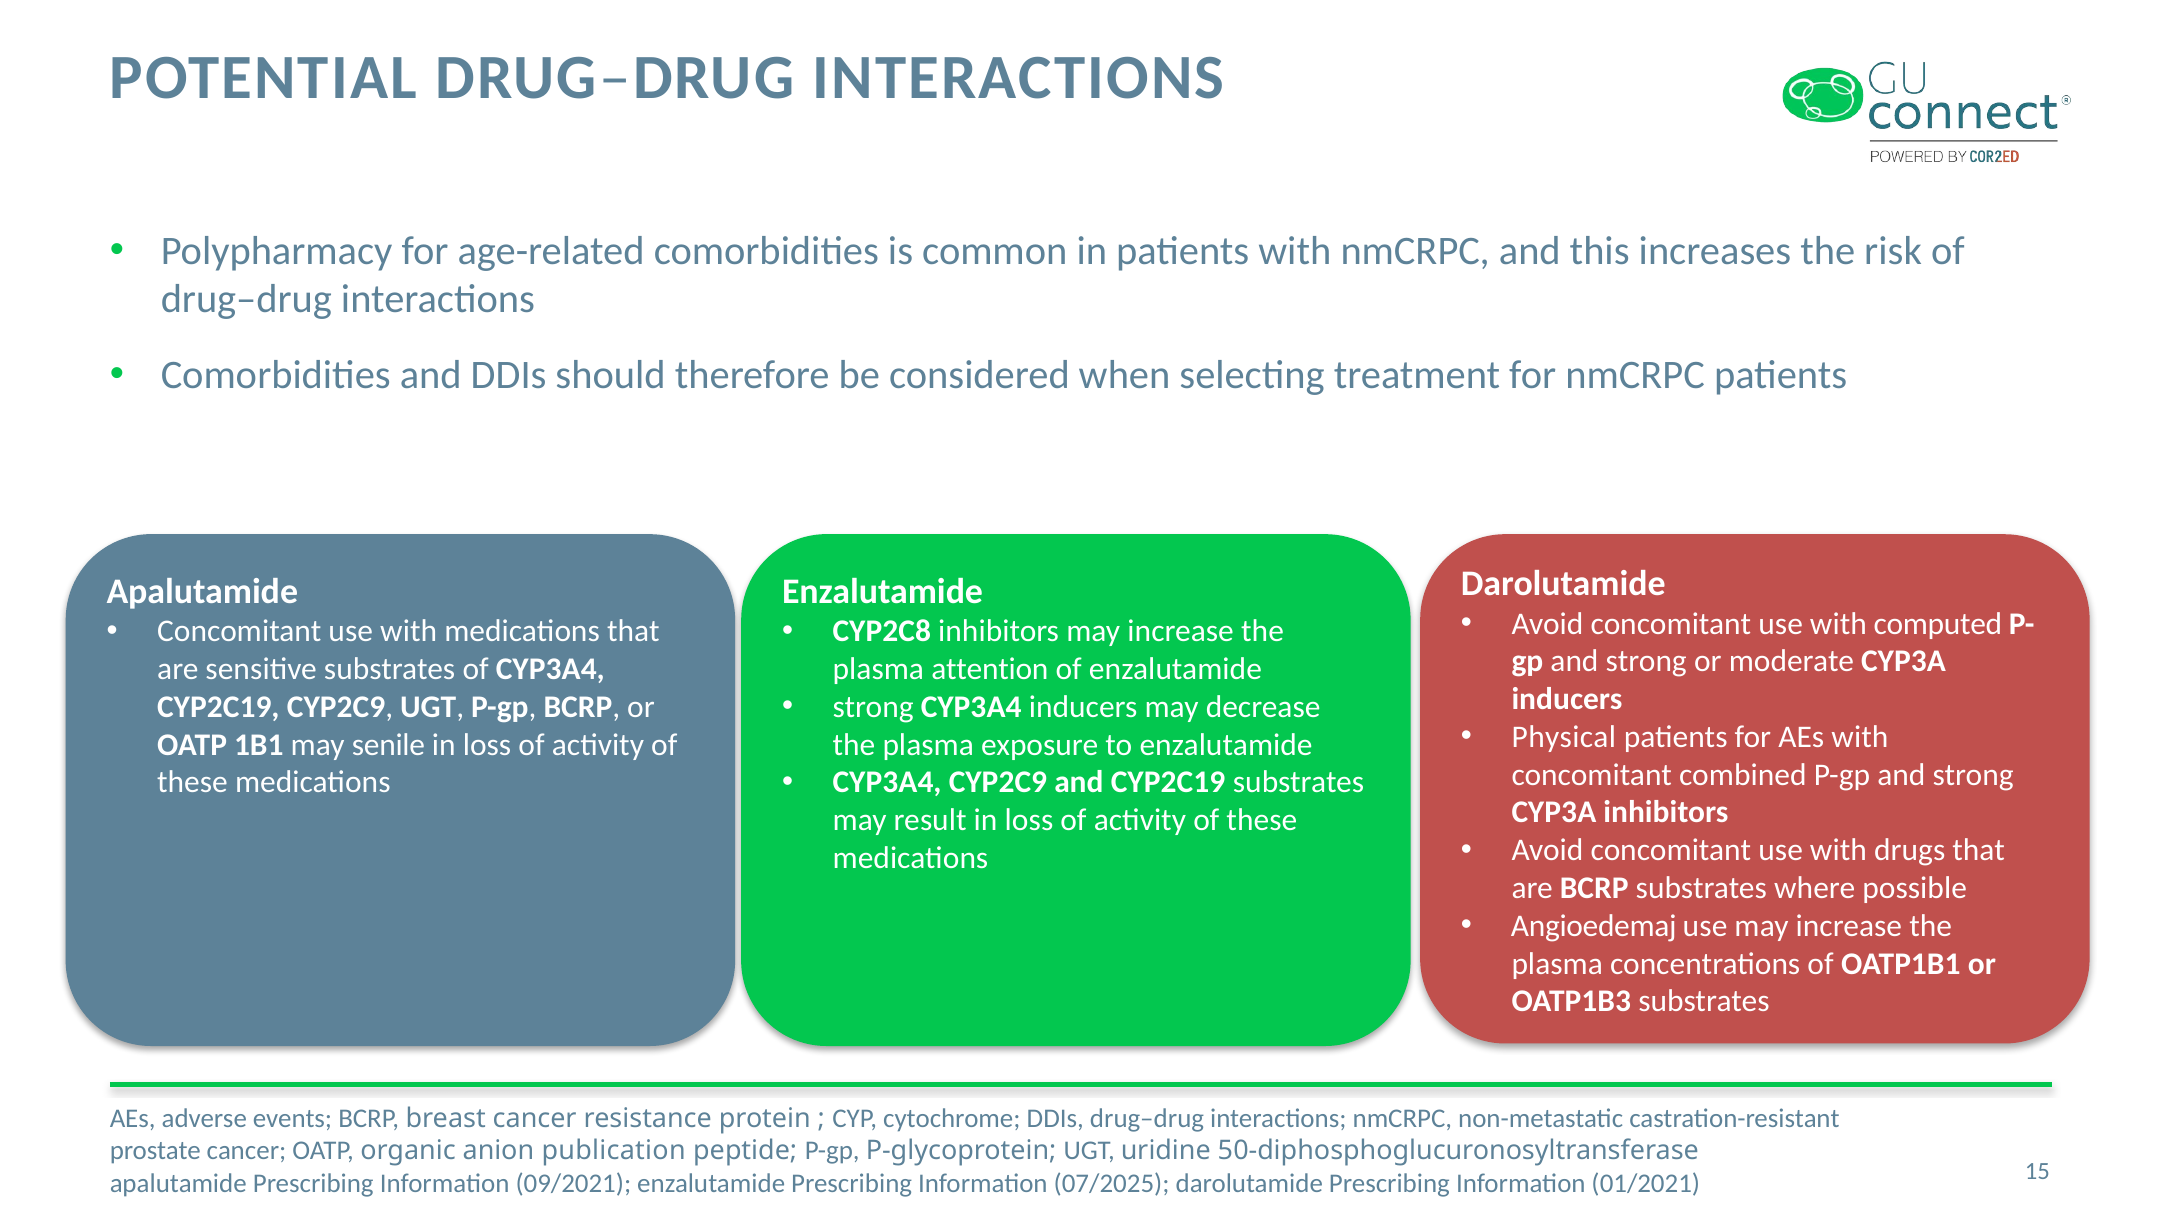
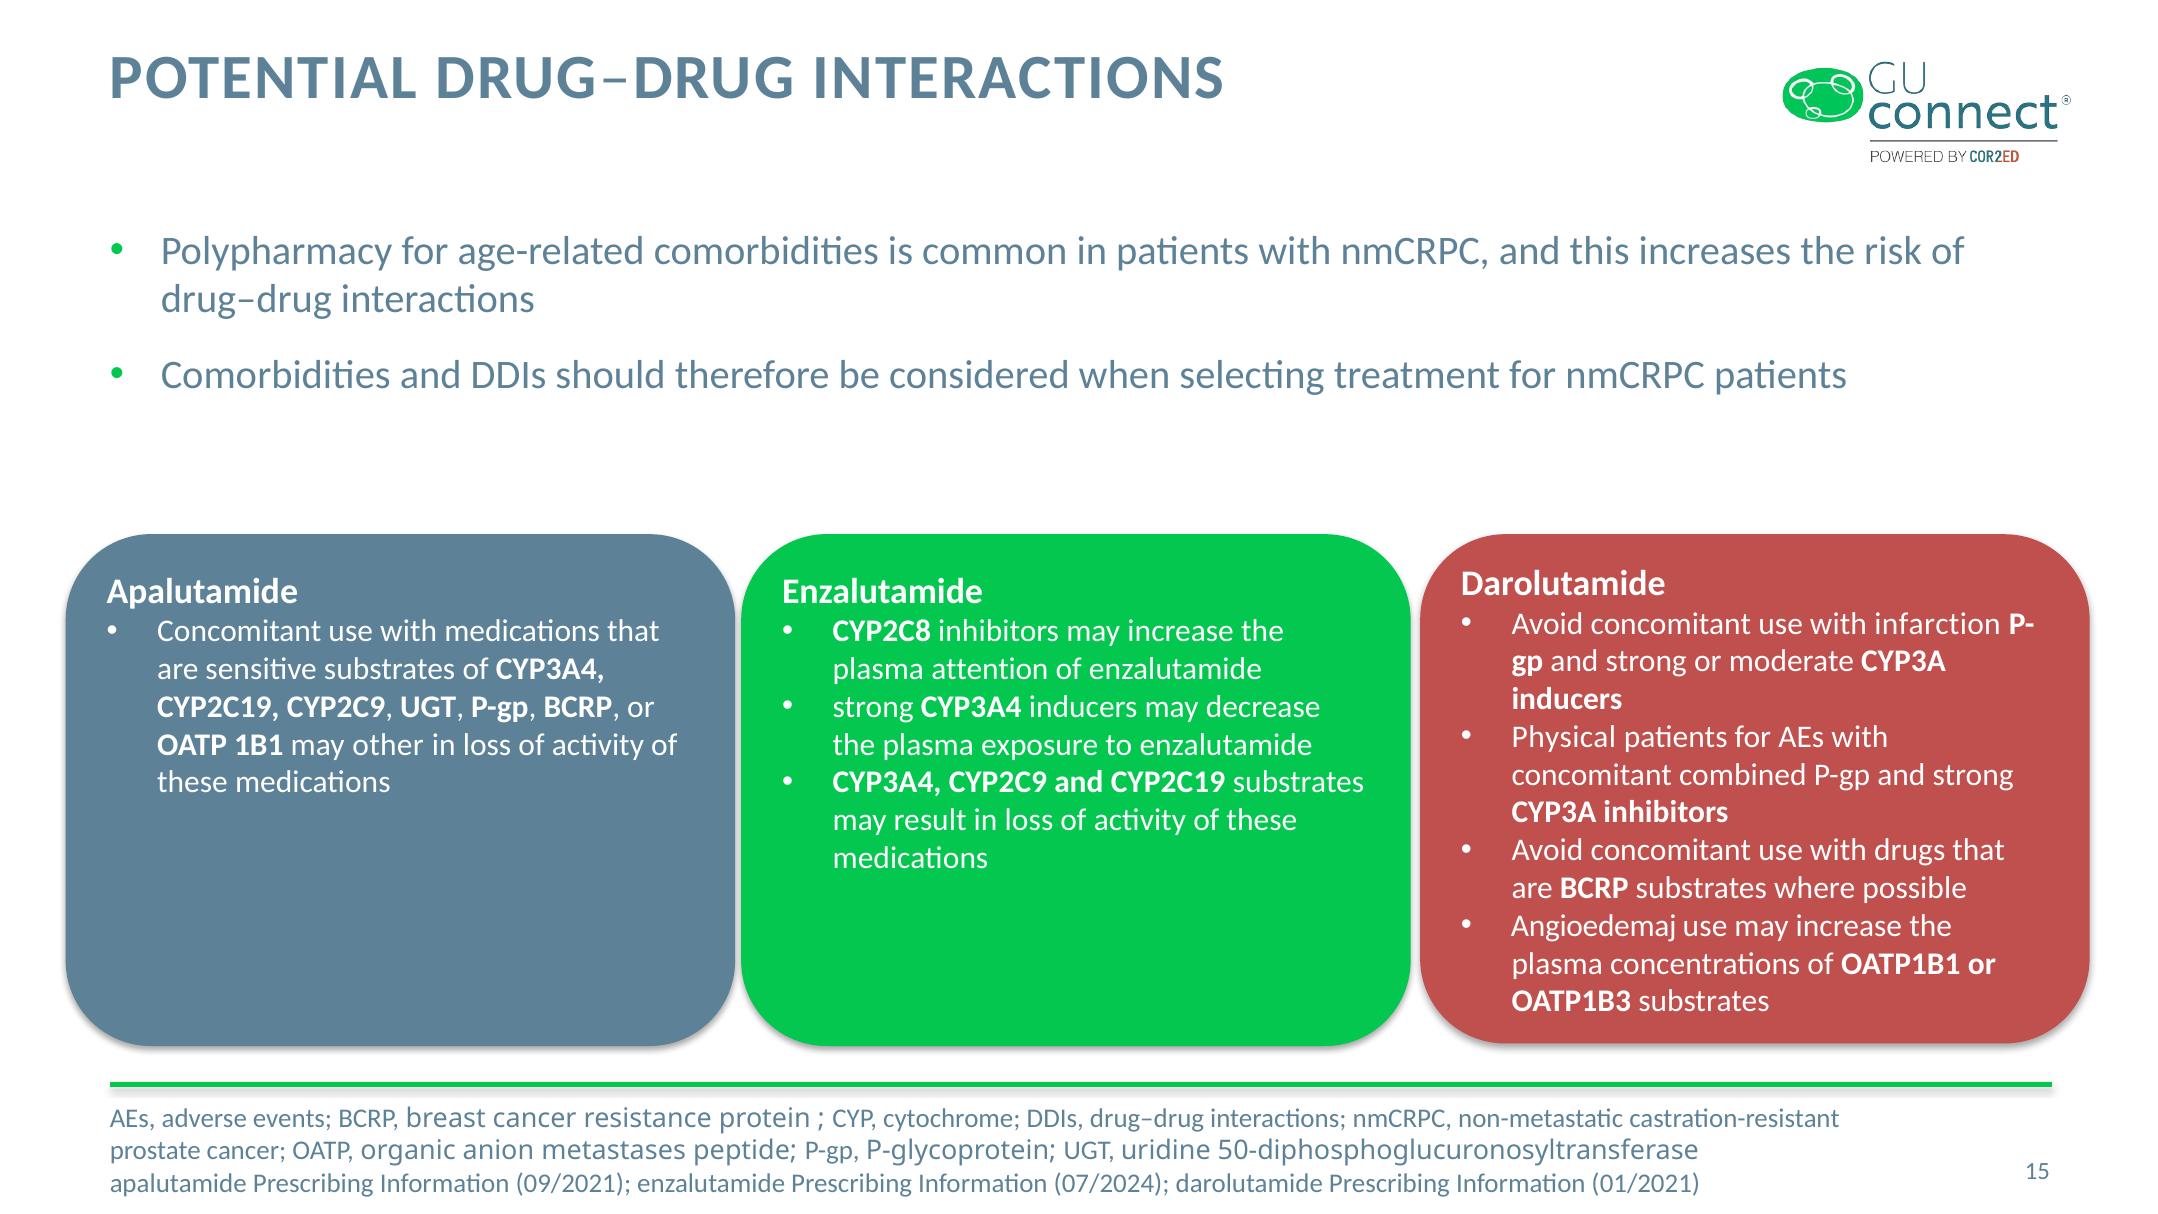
computed: computed -> infarction (1938, 624)
senile: senile -> other (388, 745)
publication: publication -> metastases (614, 1151)
07/2025: 07/2025 -> 07/2024 (1112, 1183)
